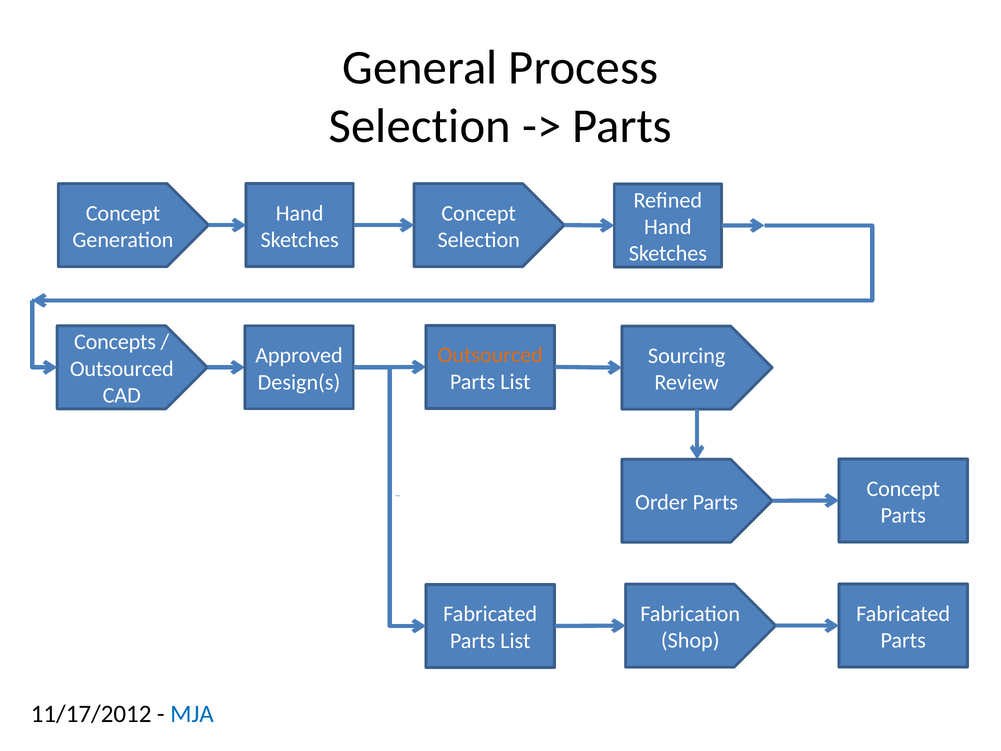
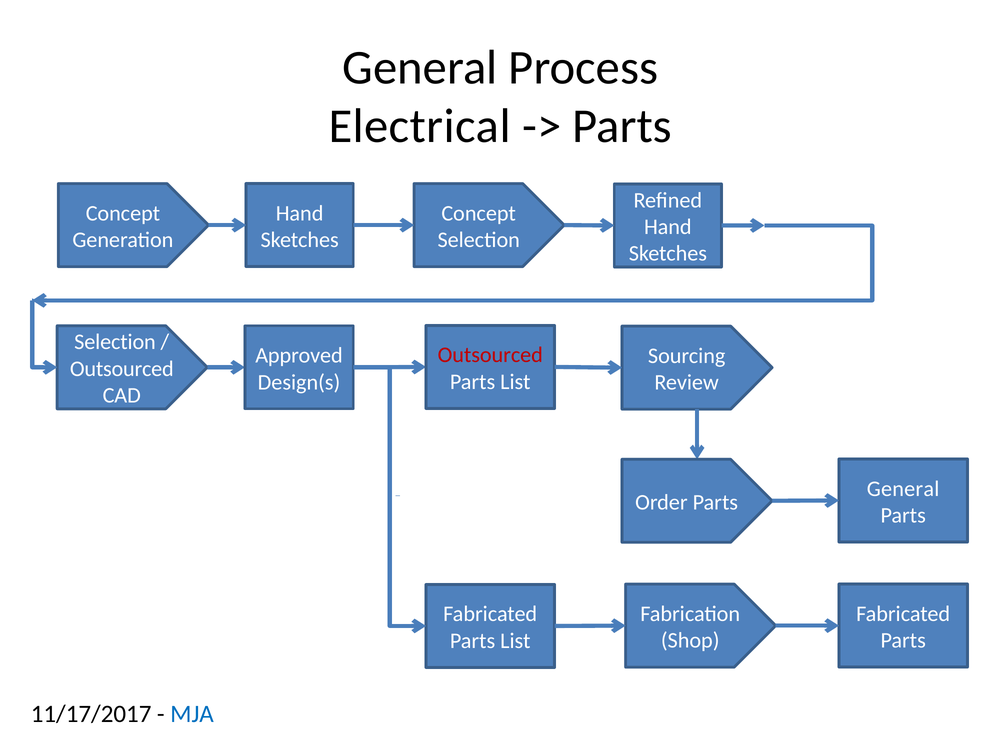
Selection: Selection -> Electrical (420, 126)
Concepts: Concepts -> Selection (115, 342)
Outsourced colour: orange -> red (490, 355)
Concept: Concept -> General (903, 489)
11/17/2012: 11/17/2012 -> 11/17/2017 (91, 714)
